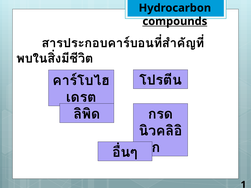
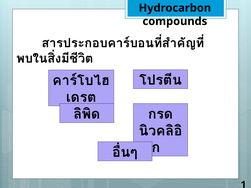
compounds underline: present -> none (175, 21)
